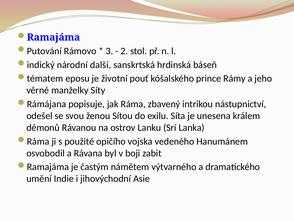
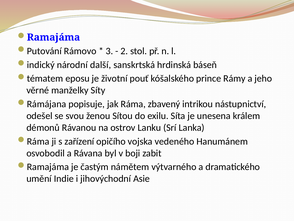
použité: použité -> zařízení (79, 141)
